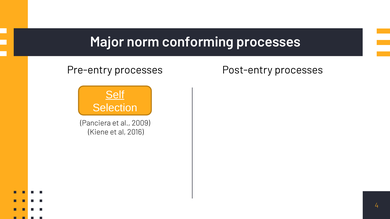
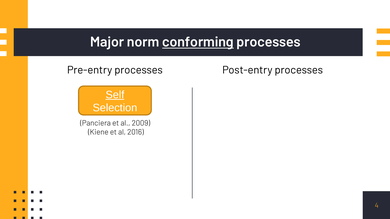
conforming underline: none -> present (198, 42)
